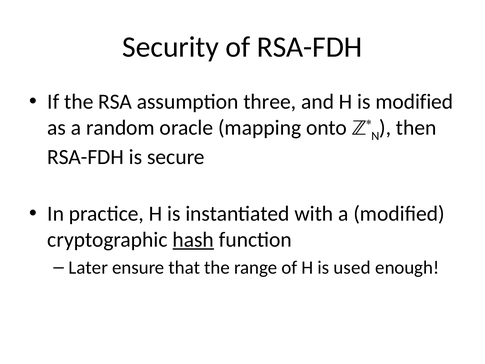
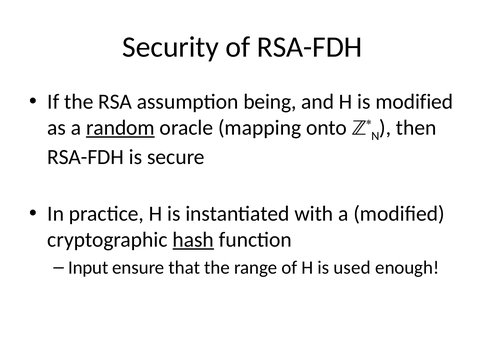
three: three -> being (270, 102)
random underline: none -> present (120, 128)
Later: Later -> Input (88, 267)
